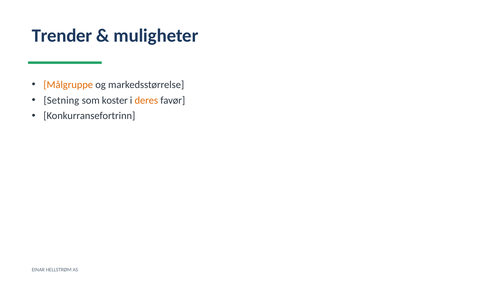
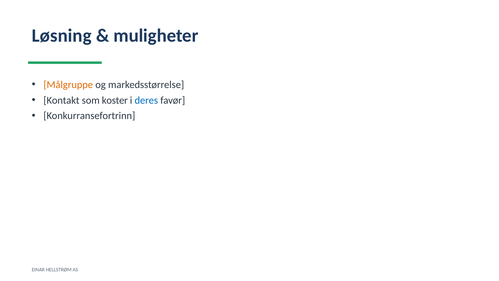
Trender: Trender -> Løsning (62, 36)
Setning: Setning -> Kontakt (61, 100)
deres colour: orange -> blue (146, 100)
